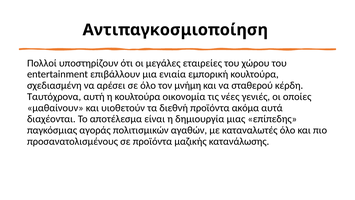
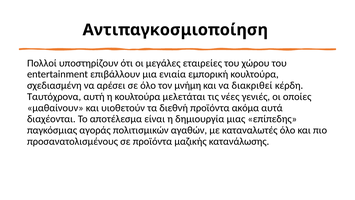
σταθερού: σταθερού -> διακριθεί (252, 85)
οικονομία: οικονομία -> μελετάται (184, 97)
